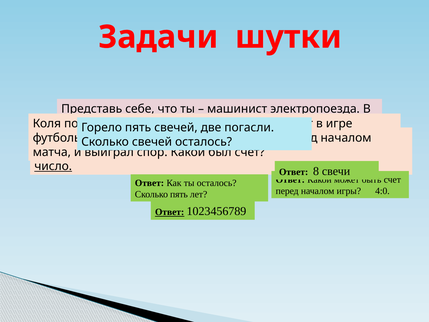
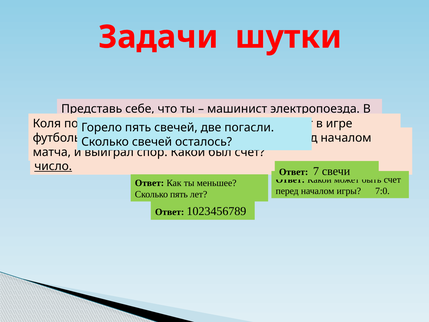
8: 8 -> 7 (316, 171)
ты осталось: осталось -> меньшее (217, 183)
4:0: 4:0 -> 7:0 (382, 191)
Ответ underline: present -> none (170, 212)
